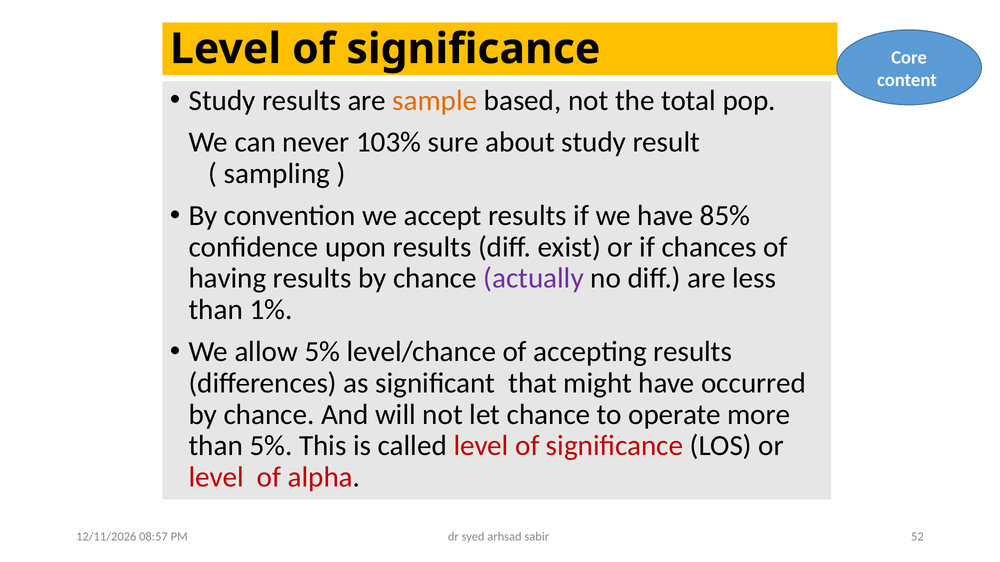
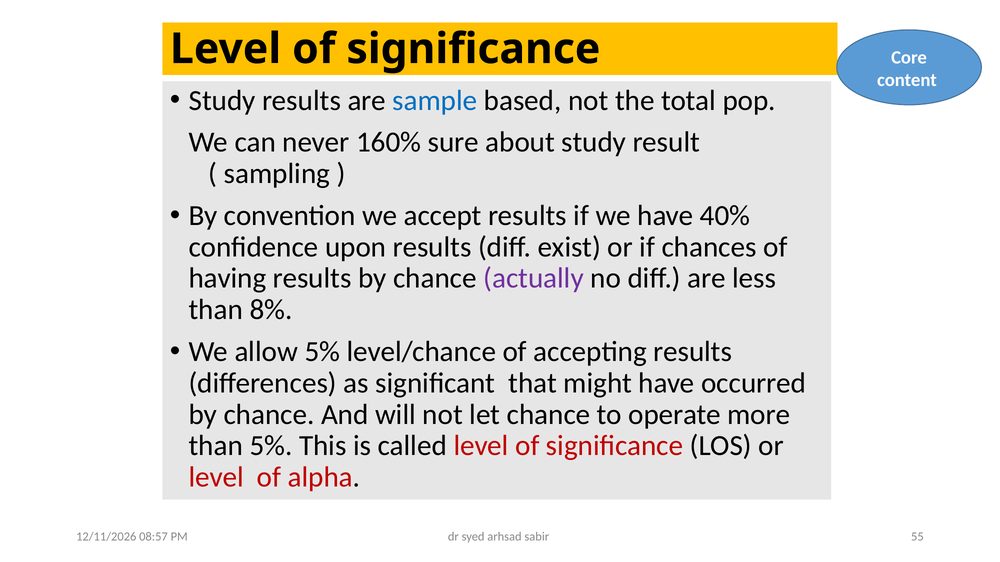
sample colour: orange -> blue (435, 101)
103%: 103% -> 160% (389, 142)
85%: 85% -> 40% (725, 216)
1%: 1% -> 8% (271, 310)
52: 52 -> 55 (917, 537)
